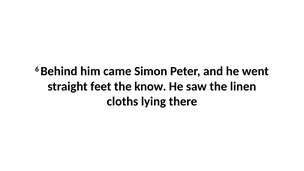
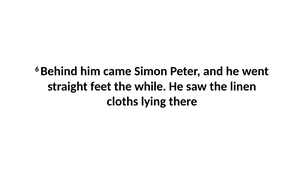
know: know -> while (150, 86)
